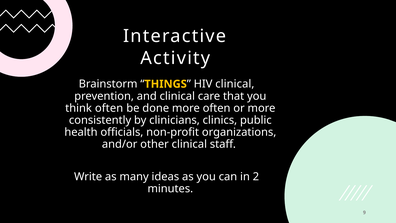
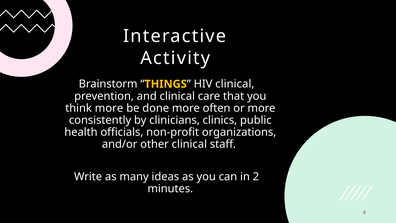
think often: often -> more (109, 108)
